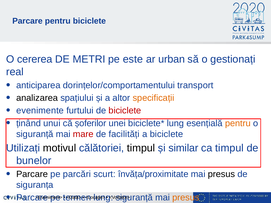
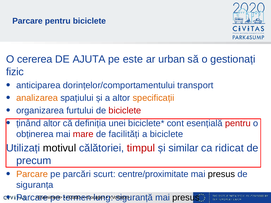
METRI: METRI -> AJUTA (89, 59)
real: real -> fizic (15, 72)
analizarea colour: black -> orange (37, 98)
evenimente: evenimente -> organizarea (40, 111)
ținând unui: unui -> altor (52, 123)
șoferilor: șoferilor -> definiția (91, 123)
lung: lung -> cont (175, 123)
pentru colour: orange -> red (238, 123)
siguranță: siguranță -> obținerea (35, 134)
timpul colour: black -> red (141, 148)
ca timpul: timpul -> ridicat (229, 148)
bunelor: bunelor -> precum (34, 161)
Parcare colour: black -> orange (32, 174)
învăța/proximitate: învăța/proximitate -> centre/proximitate (153, 174)
presus colour: orange -> black (186, 198)
